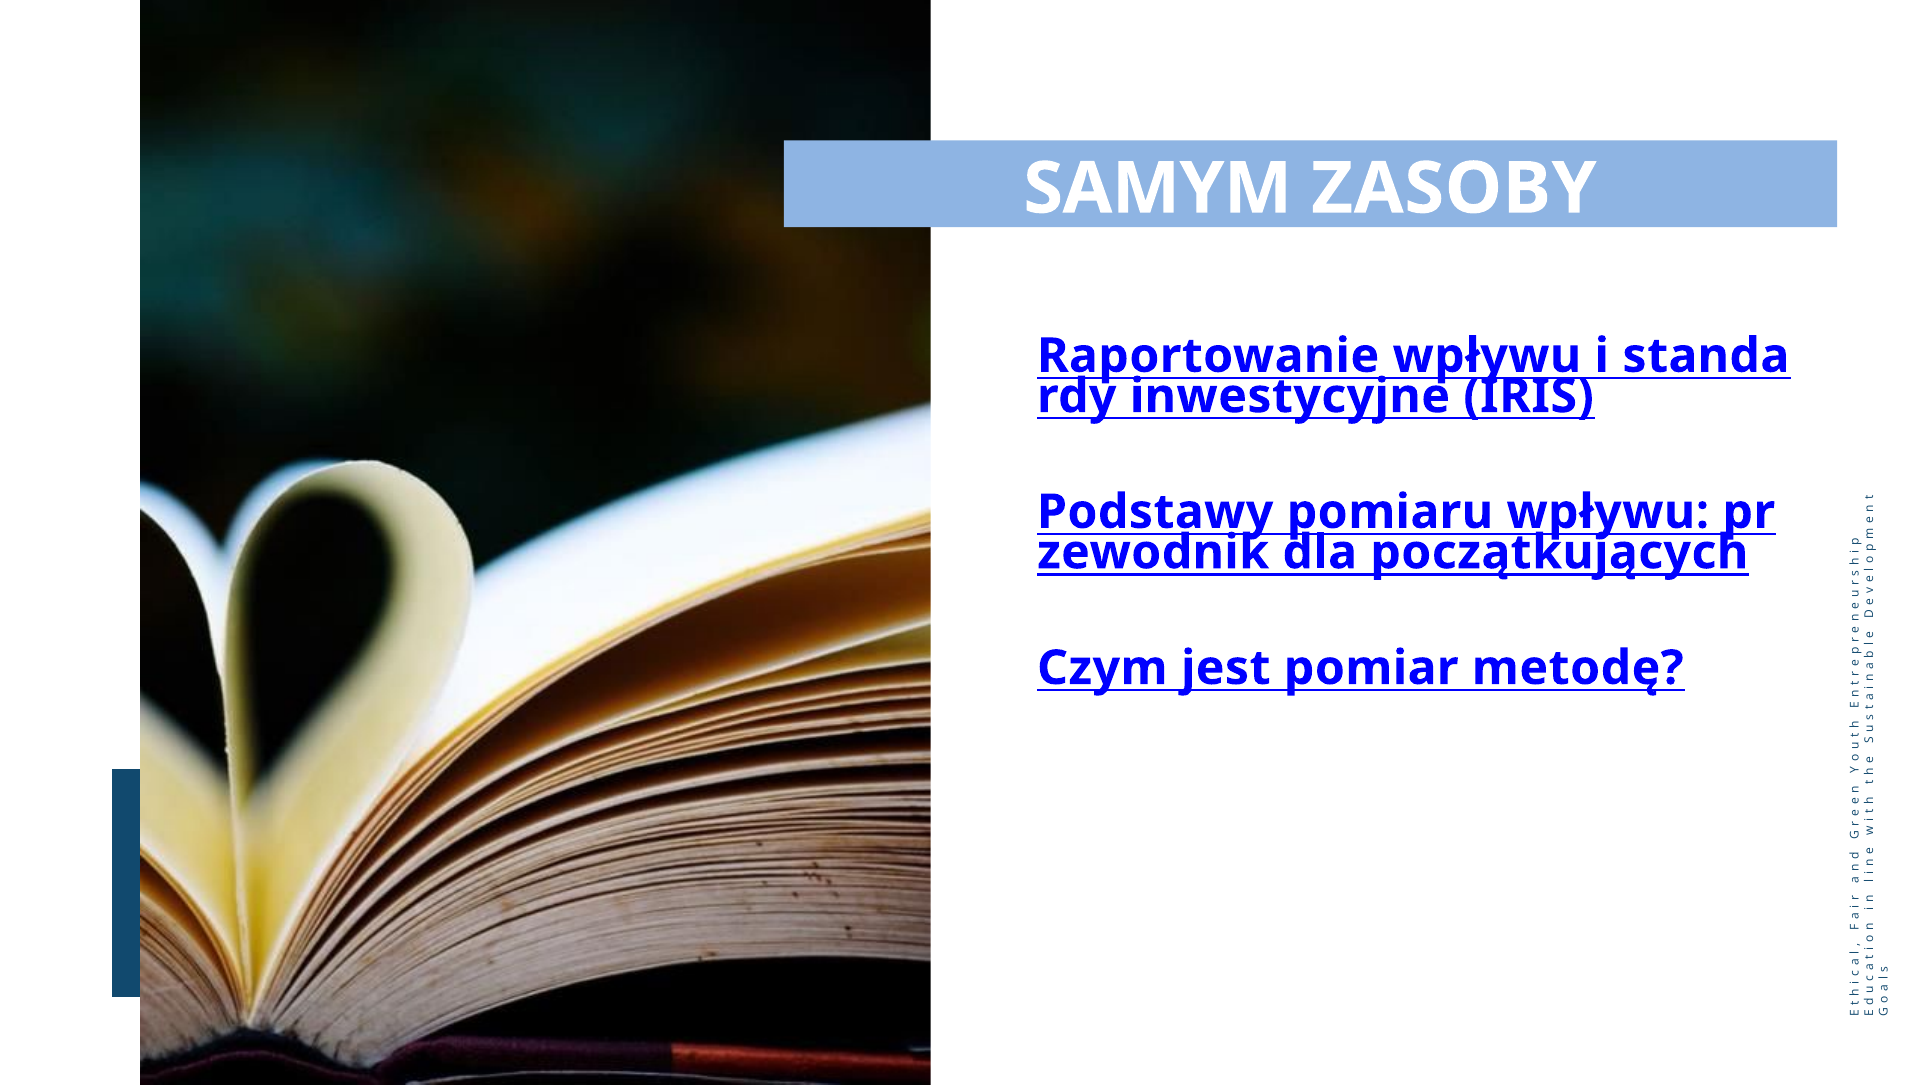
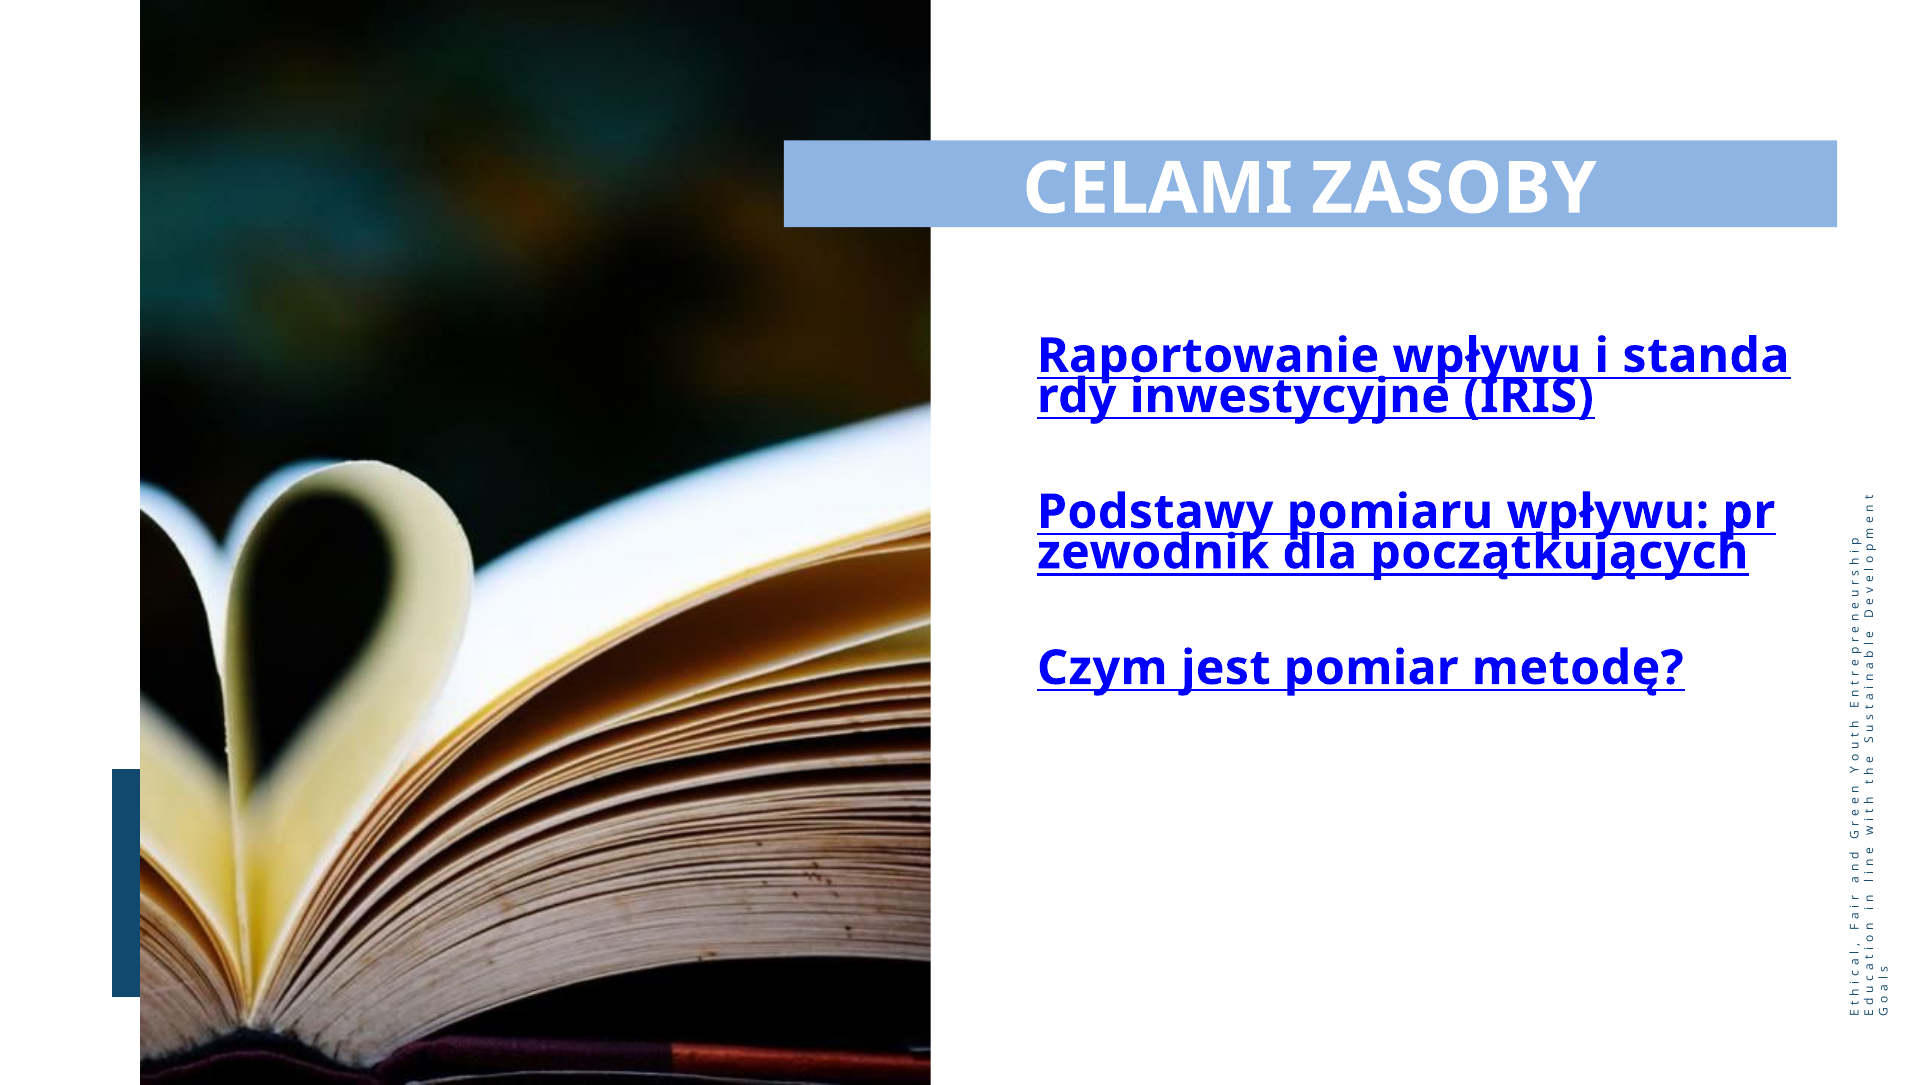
SAMYM: SAMYM -> CELAMI (1158, 189)
